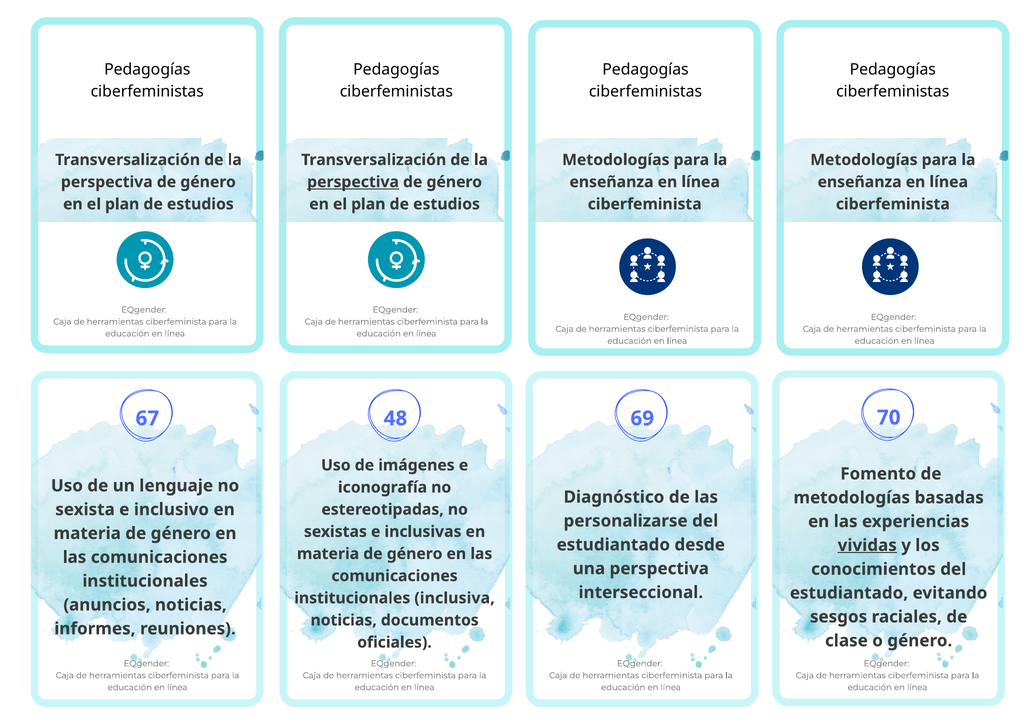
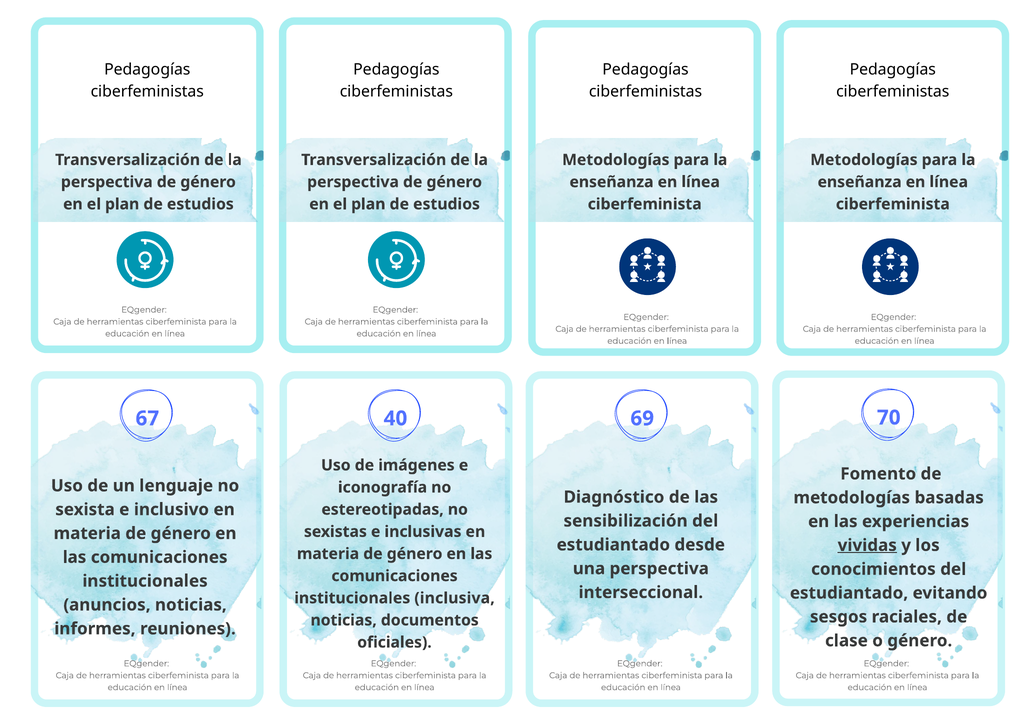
perspectiva underline: present -> none (353, 182)
48: 48 -> 40 (395, 418)
personalizarse: personalizarse -> sensibilización (626, 521)
